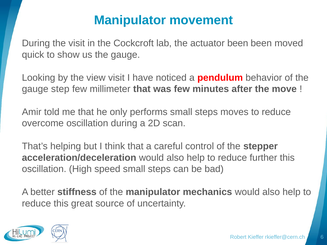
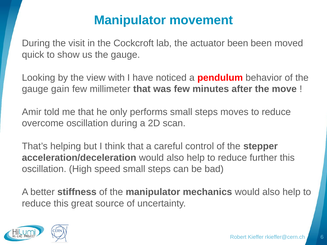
view visit: visit -> with (116, 78)
step: step -> gain (60, 89)
